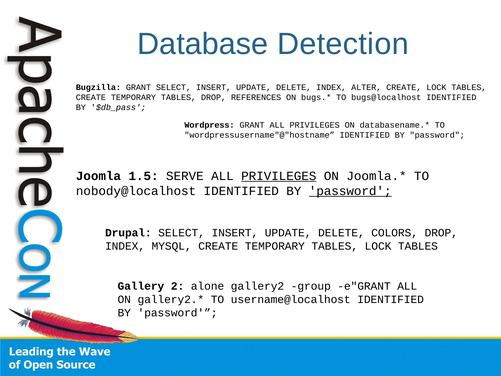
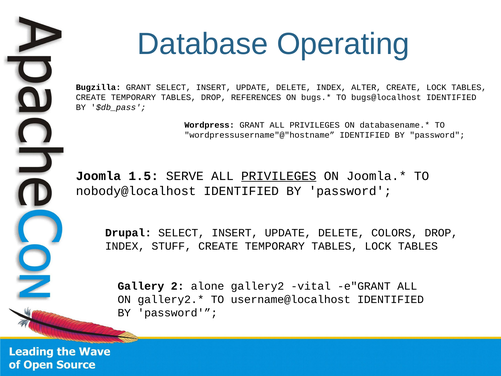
Detection: Detection -> Operating (343, 44)
password underline: present -> none (350, 191)
MYSQL: MYSQL -> STUFF (172, 246)
group: group -> vital (311, 286)
